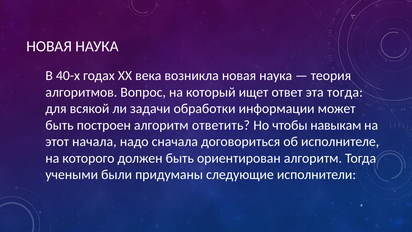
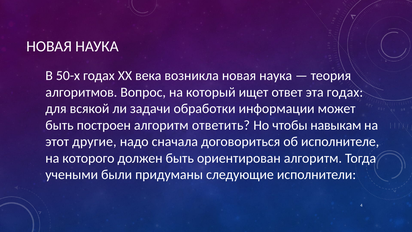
40-х: 40-х -> 50-х (68, 76)
эта тогда: тогда -> годах (345, 92)
начала: начала -> другие (94, 141)
